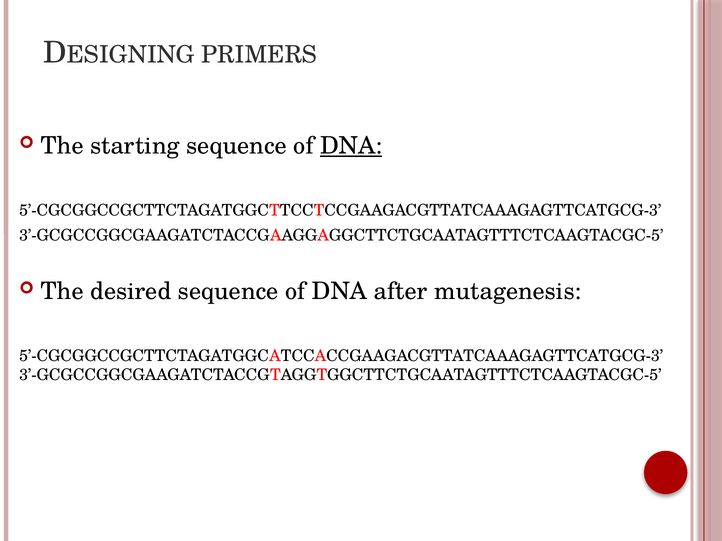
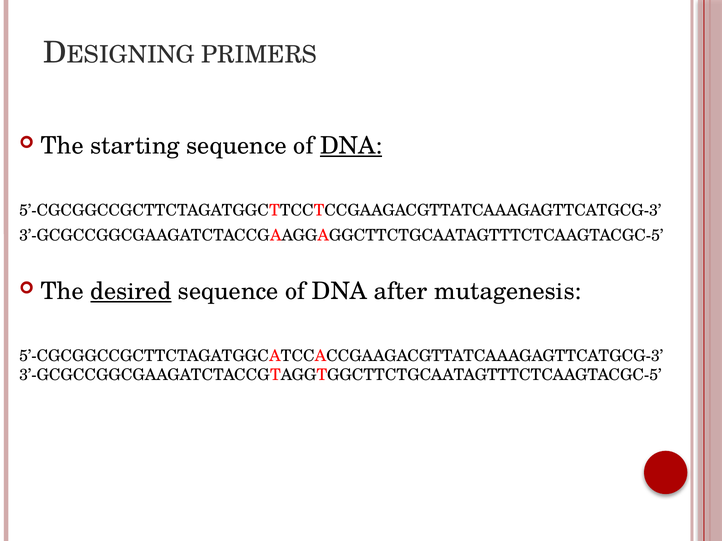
desired underline: none -> present (131, 292)
